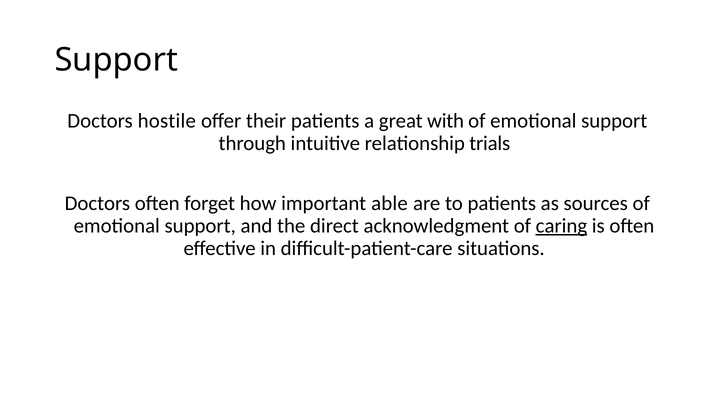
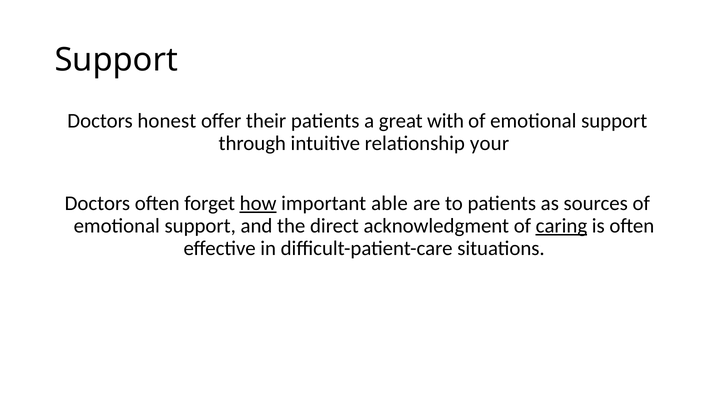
hostile: hostile -> honest (167, 121)
trials: trials -> your (490, 143)
how underline: none -> present (258, 203)
